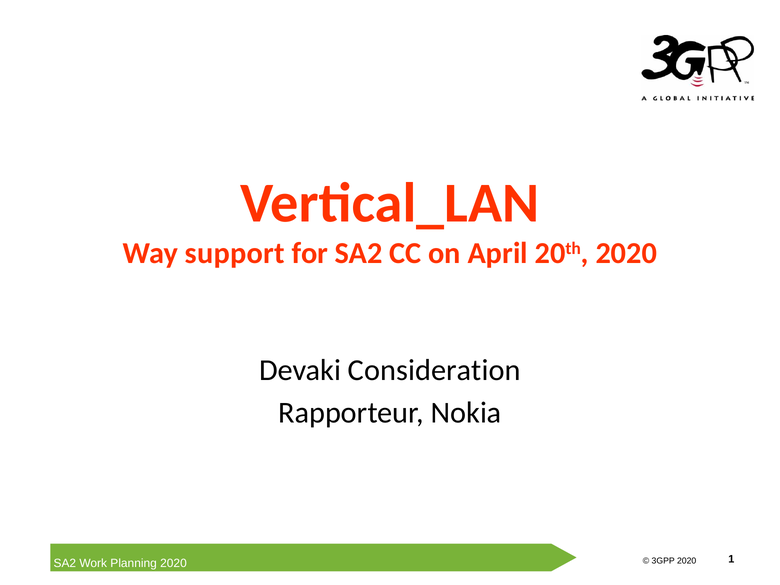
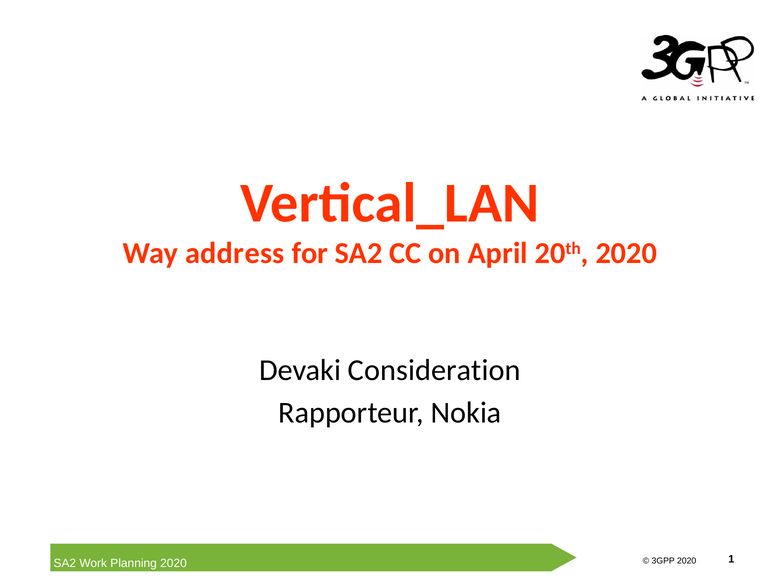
support: support -> address (235, 253)
